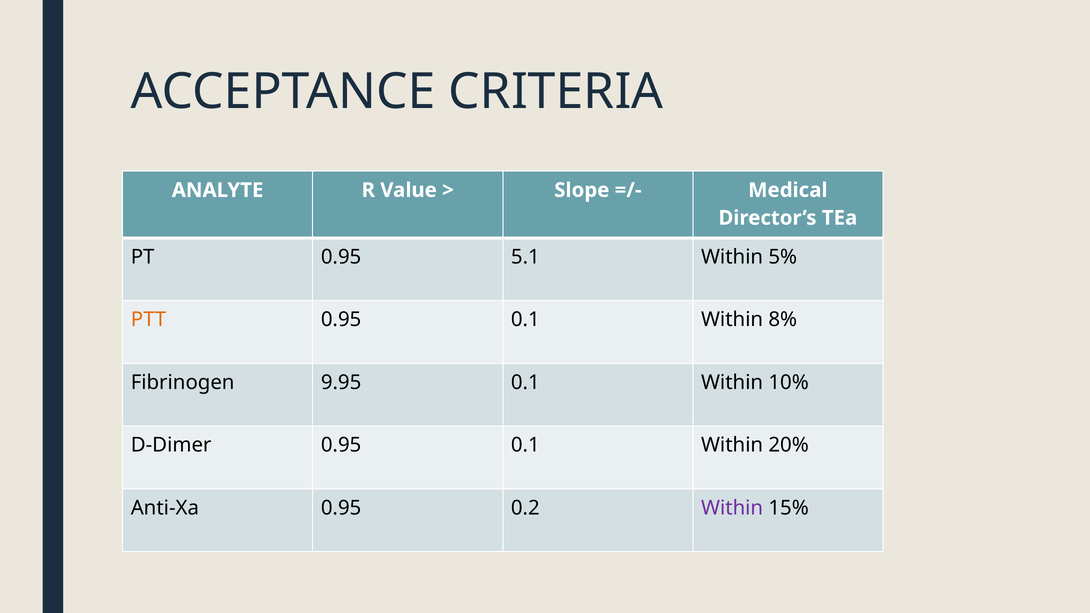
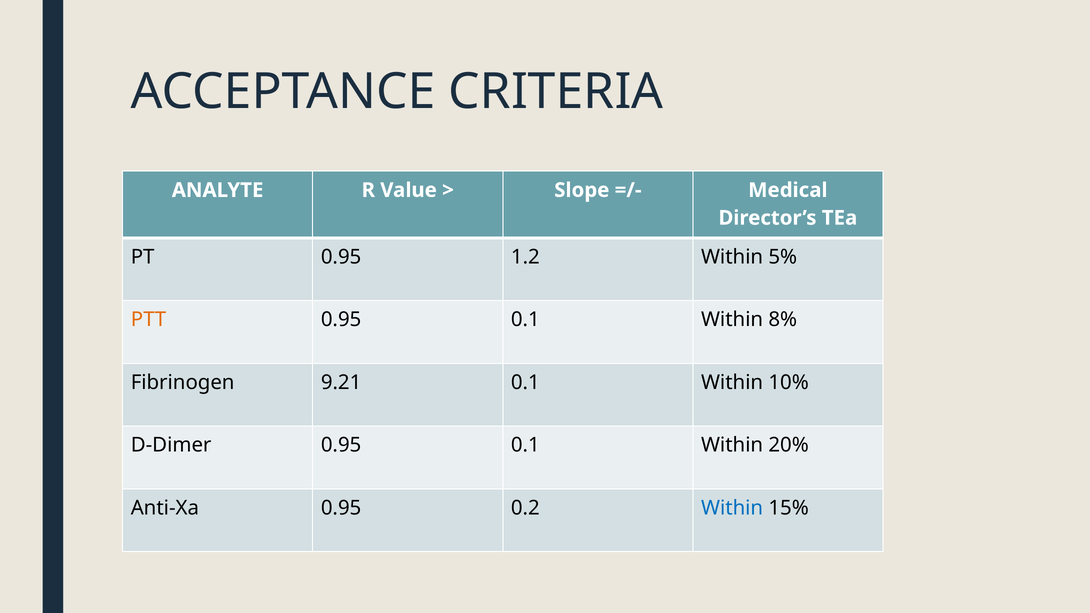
5.1: 5.1 -> 1.2 (525, 257)
9.95: 9.95 -> 9.21 (341, 382)
Within colour: purple -> blue (732, 508)
